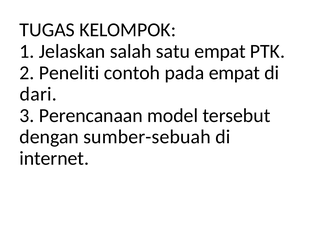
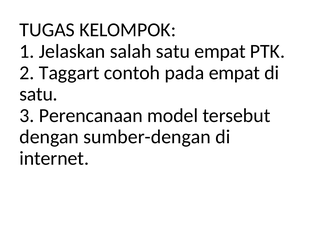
Peneliti: Peneliti -> Taggart (69, 73)
dari: dari -> satu (38, 94)
sumber-sebuah: sumber-sebuah -> sumber-dengan (147, 137)
